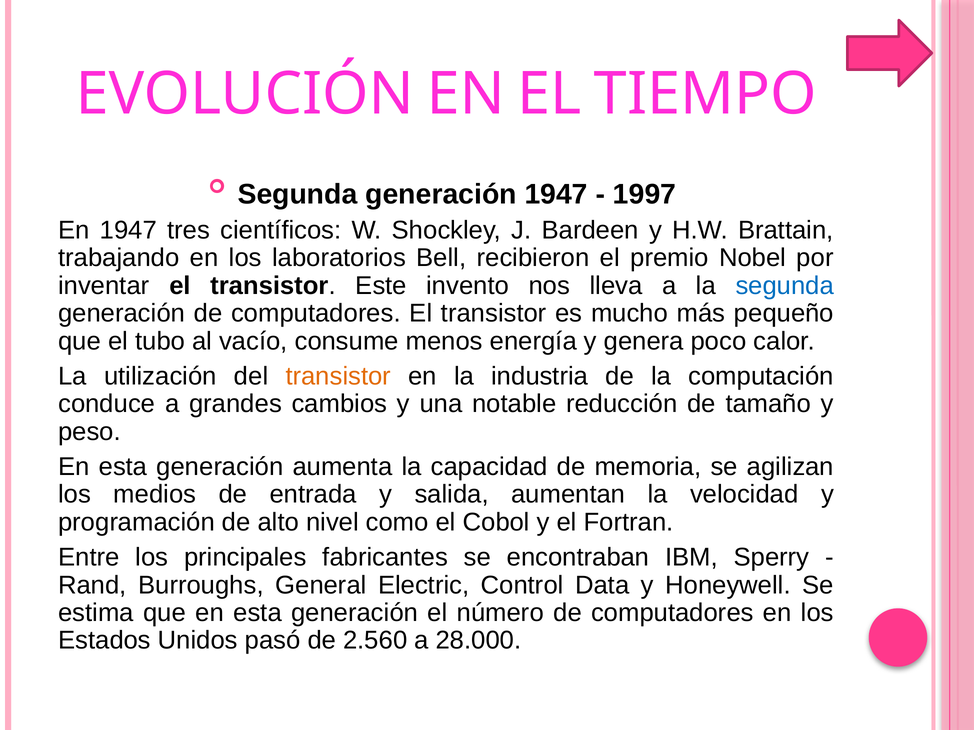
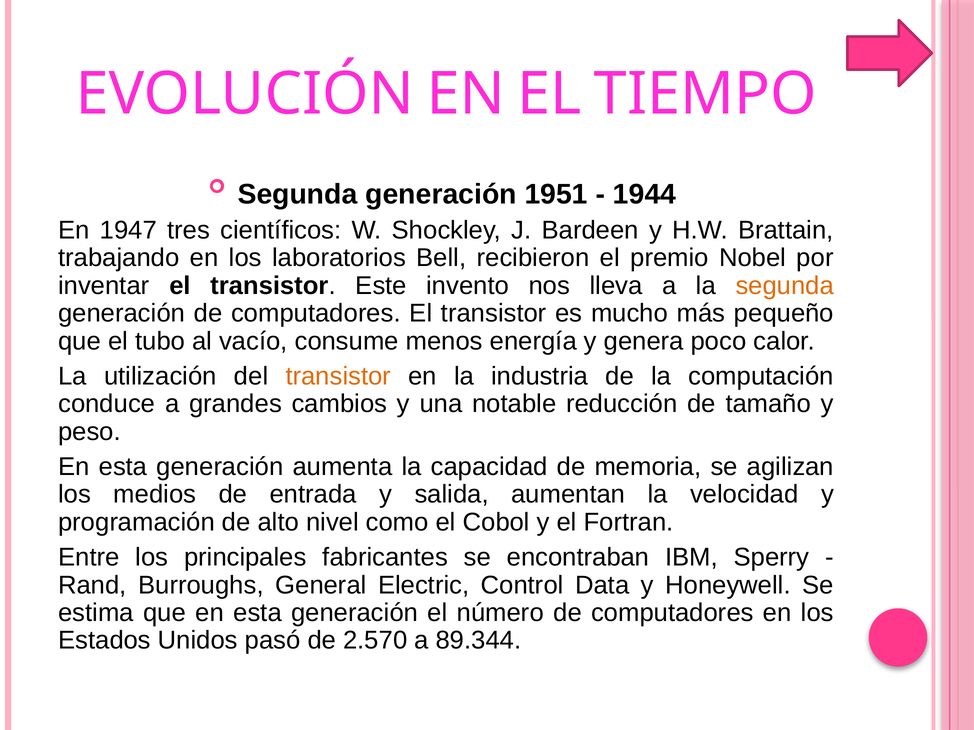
generación 1947: 1947 -> 1951 (556, 194)
1997: 1997 -> 1944 (645, 194)
segunda colour: blue -> orange (785, 286)
2.560: 2.560 -> 2.570 (375, 641)
28.000: 28.000 -> 89.344 (478, 641)
